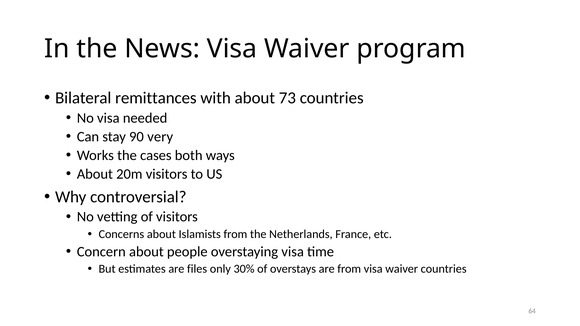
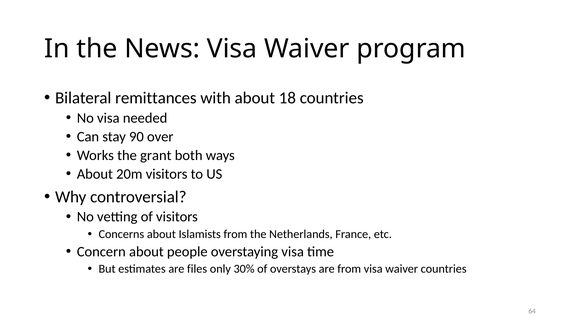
73: 73 -> 18 (287, 98)
very: very -> over (160, 137)
cases: cases -> grant (156, 155)
